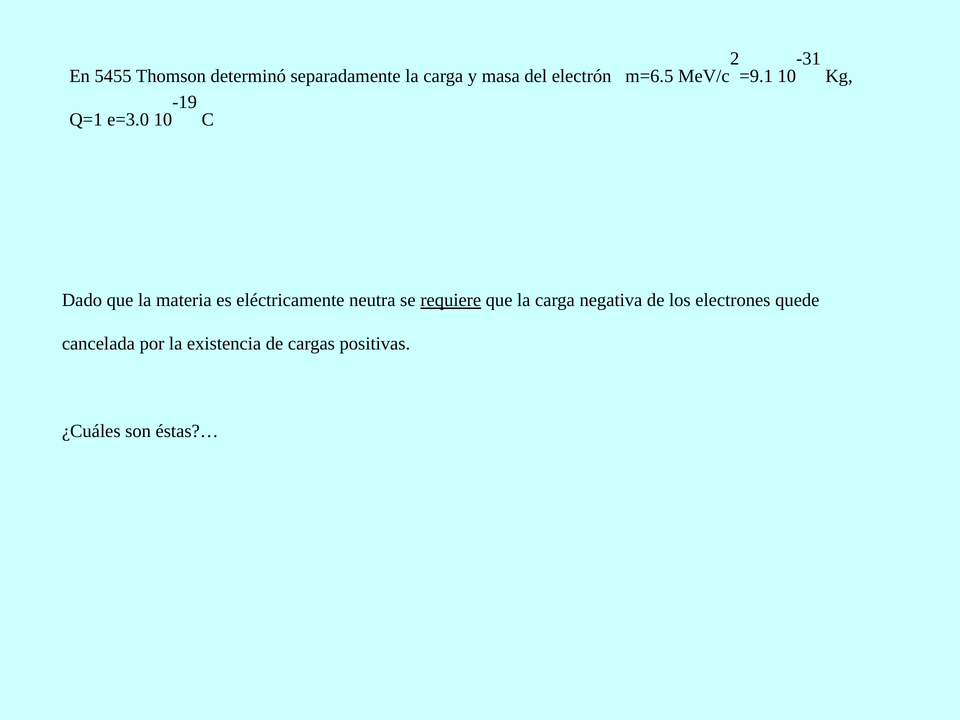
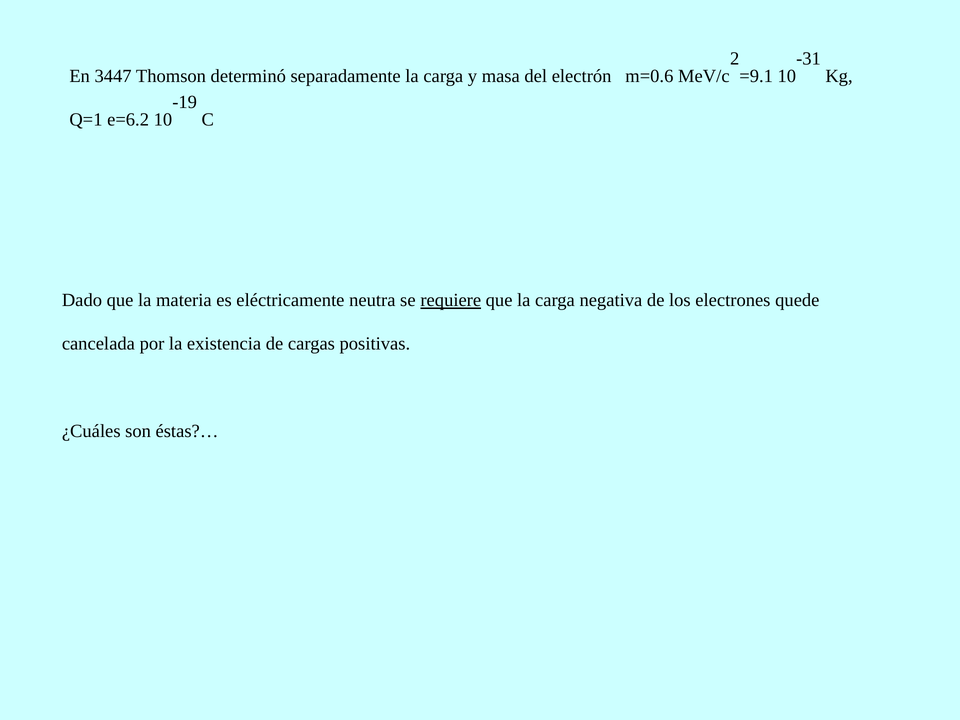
5455: 5455 -> 3447 (113, 76)
m=6.5: m=6.5 -> m=0.6 (649, 76)
e=3.0: e=3.0 -> e=6.2 (128, 120)
